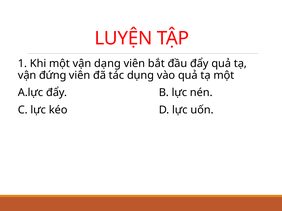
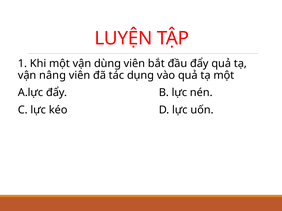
dạng: dạng -> dùng (108, 64)
đứng: đứng -> nâng (53, 75)
